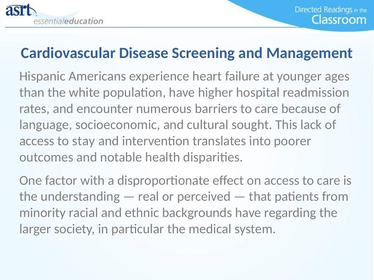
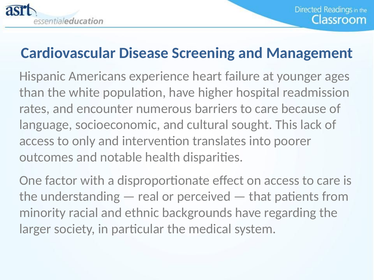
stay: stay -> only (84, 141)
